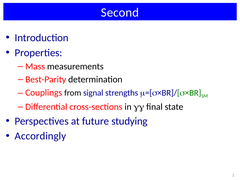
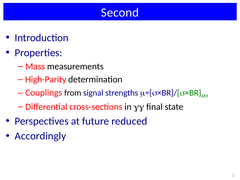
Best-Parity: Best-Parity -> High-Parity (46, 80)
studying: studying -> reduced (129, 121)
